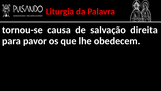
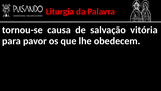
direita: direita -> vitória (144, 30)
